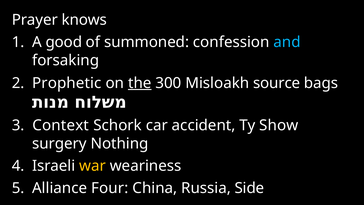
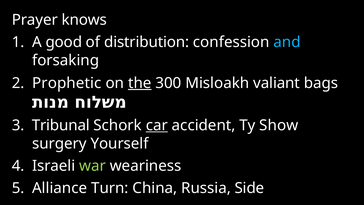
summoned: summoned -> distribution (147, 42)
source: source -> valiant (277, 83)
Context: Context -> Tribunal (61, 125)
car underline: none -> present (157, 125)
Nothing: Nothing -> Yourself (120, 143)
war colour: yellow -> light green (93, 166)
Four: Four -> Turn (110, 188)
